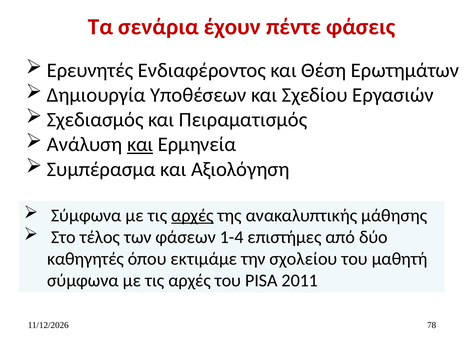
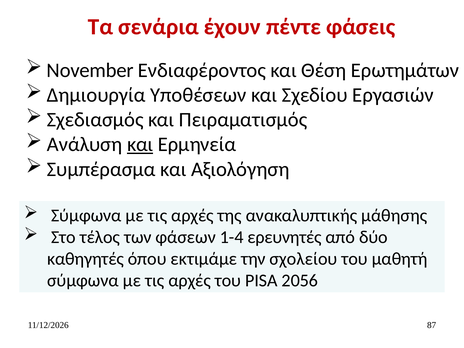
Ερευνητές: Ερευνητές -> November (90, 70)
αρχές underline: present -> none (192, 215)
επιστήμες: επιστήμες -> ερευνητές (285, 237)
2011: 2011 -> 2056 (300, 280)
78: 78 -> 87 (432, 325)
